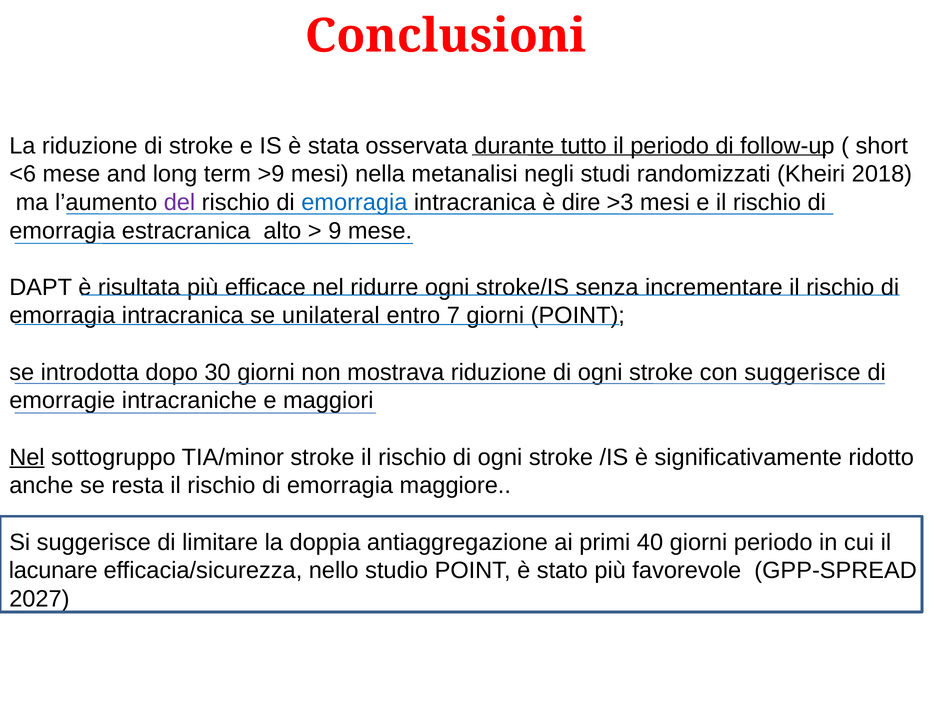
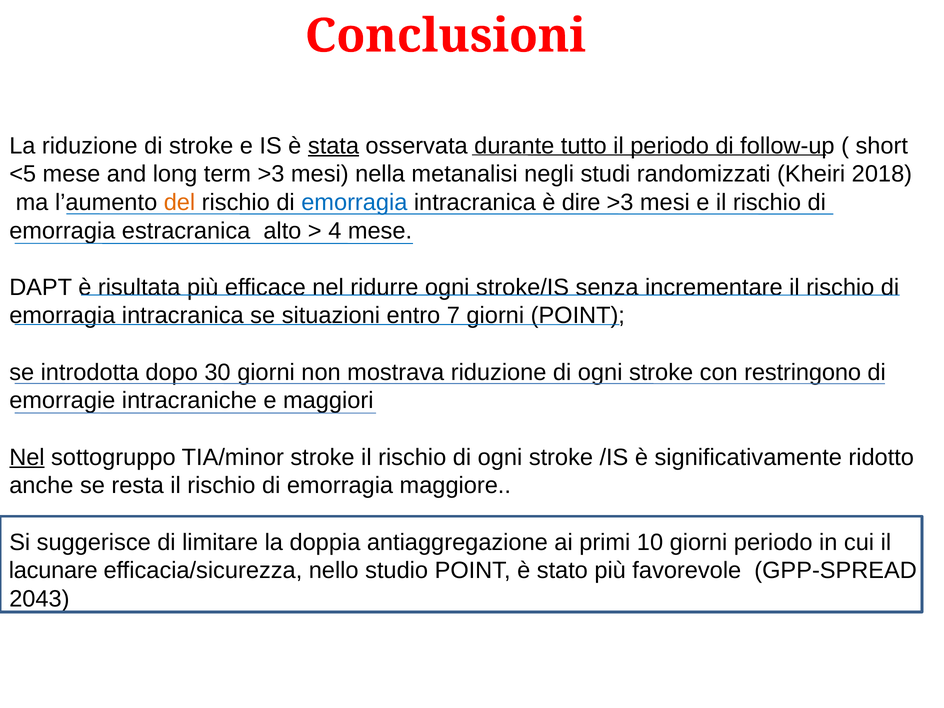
stata underline: none -> present (333, 146)
<6: <6 -> <5 (23, 174)
term >9: >9 -> >3 (271, 174)
del colour: purple -> orange (179, 202)
9: 9 -> 4 (335, 231)
unilateral: unilateral -> situazioni (331, 316)
con suggerisce: suggerisce -> restringono (803, 372)
40: 40 -> 10 (650, 542)
2027: 2027 -> 2043 (39, 599)
